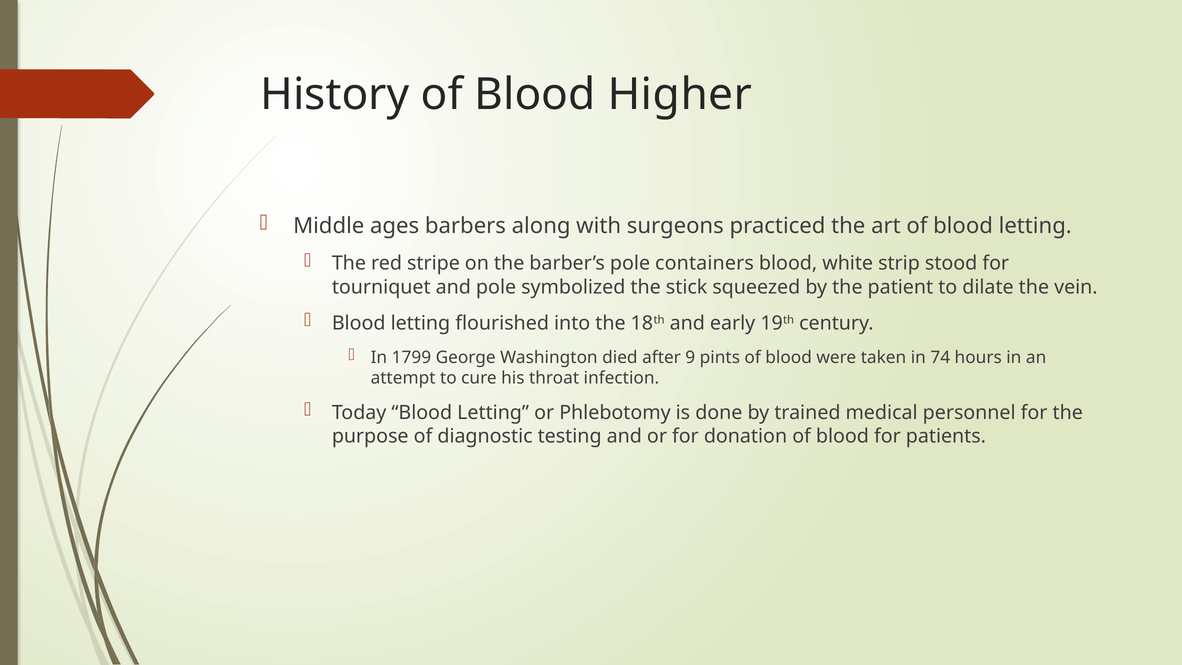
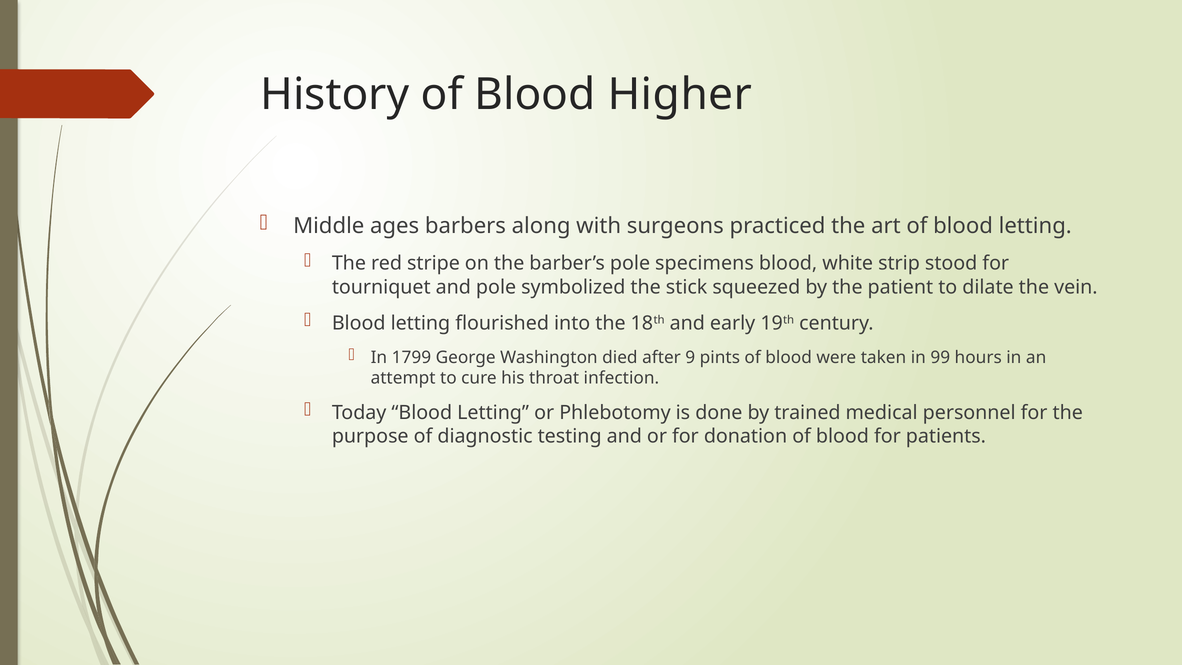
containers: containers -> specimens (704, 263)
74: 74 -> 99 (940, 357)
